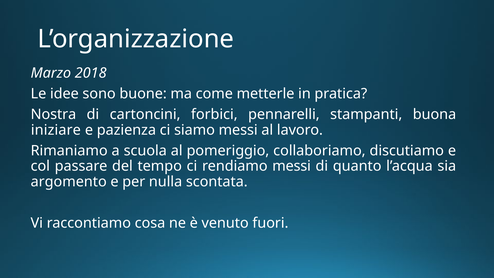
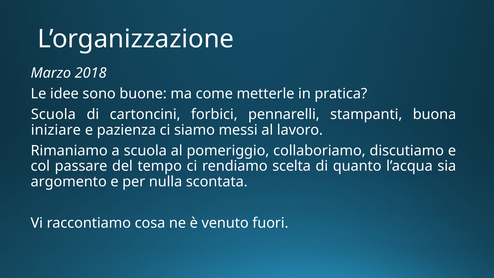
Nostra: Nostra -> Scuola (53, 114)
rendiamo messi: messi -> scelta (292, 166)
